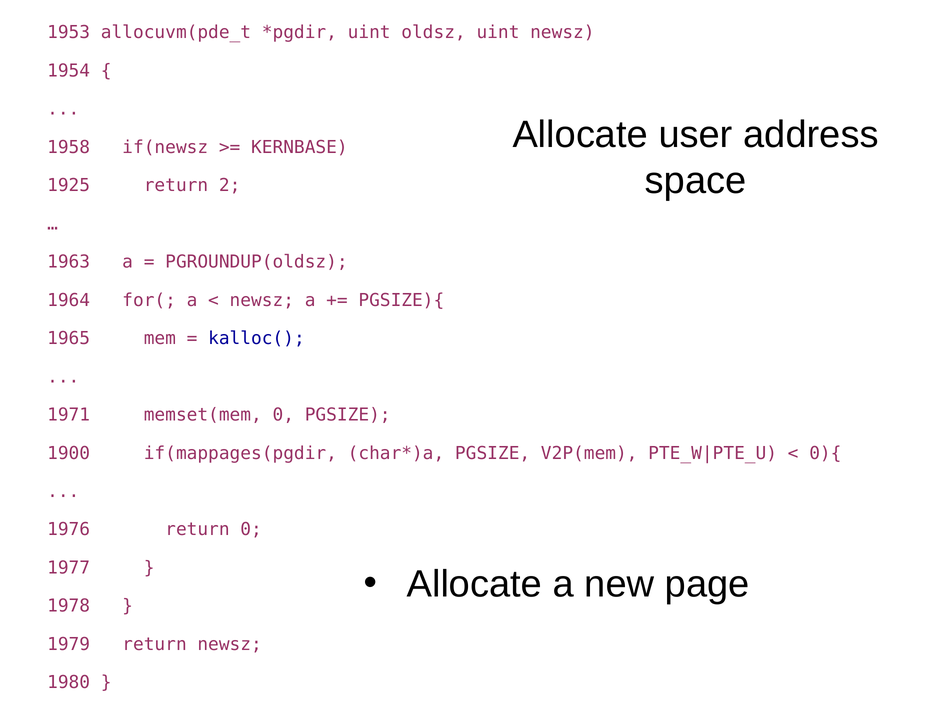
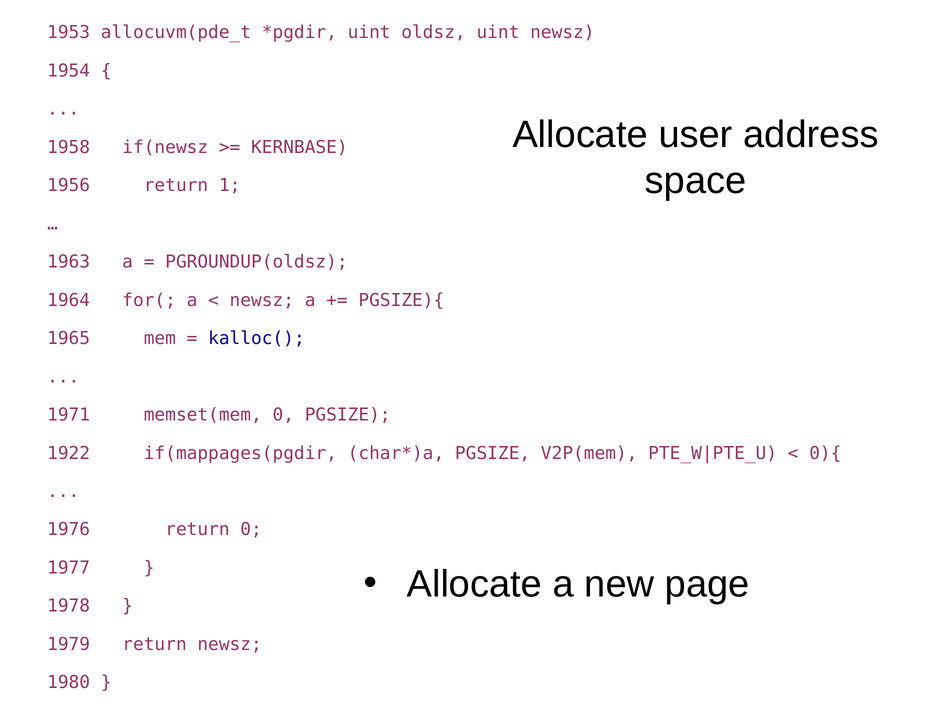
1925: 1925 -> 1956 (69, 185)
2: 2 -> 1 (230, 185)
1900: 1900 -> 1922 (69, 453)
